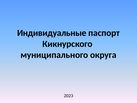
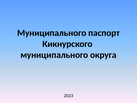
Индивидуальные: Индивидуальные -> Муниципального (52, 33)
